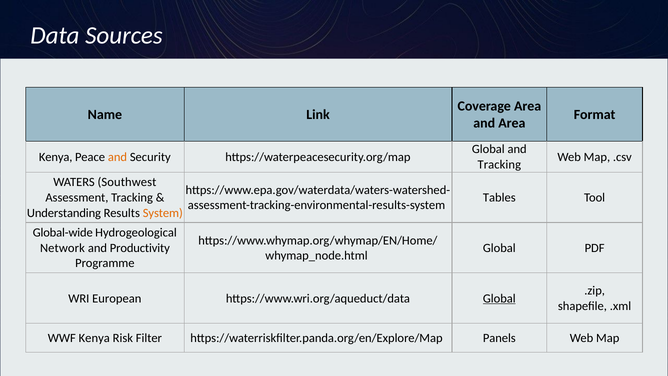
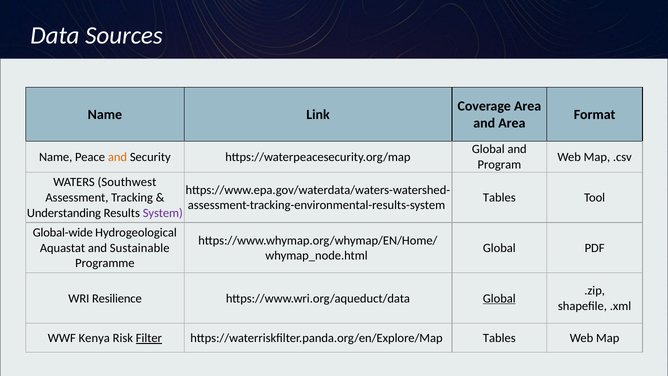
Kenya: Kenya -> Name (56, 157)
Tracking: Tracking -> Program (499, 164)
System colour: orange -> purple (163, 213)
Network: Network -> Aquastat (63, 248)
Productivity: Productivity -> Sustainable (140, 248)
European: European -> Resilience (117, 298)
Filter underline: none -> present (149, 338)
https://waterriskfilter.panda.org/en/Explore/Map Panels: Panels -> Tables (499, 338)
